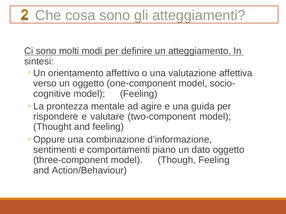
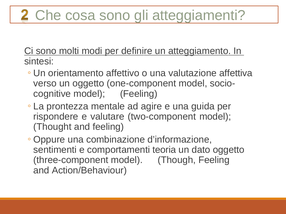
piano: piano -> teoria (164, 150)
